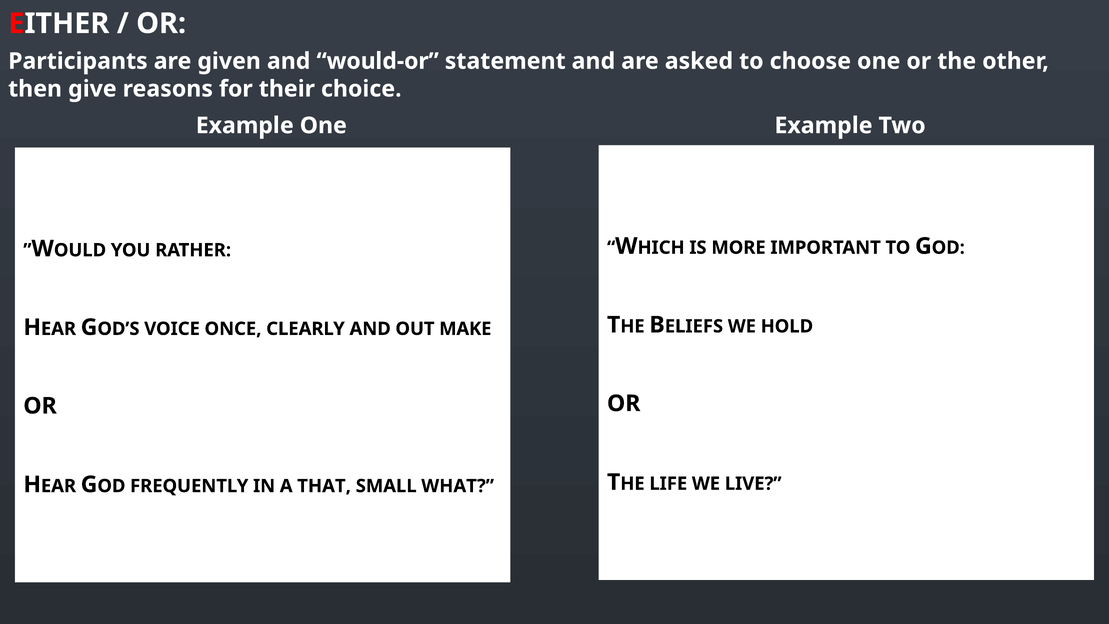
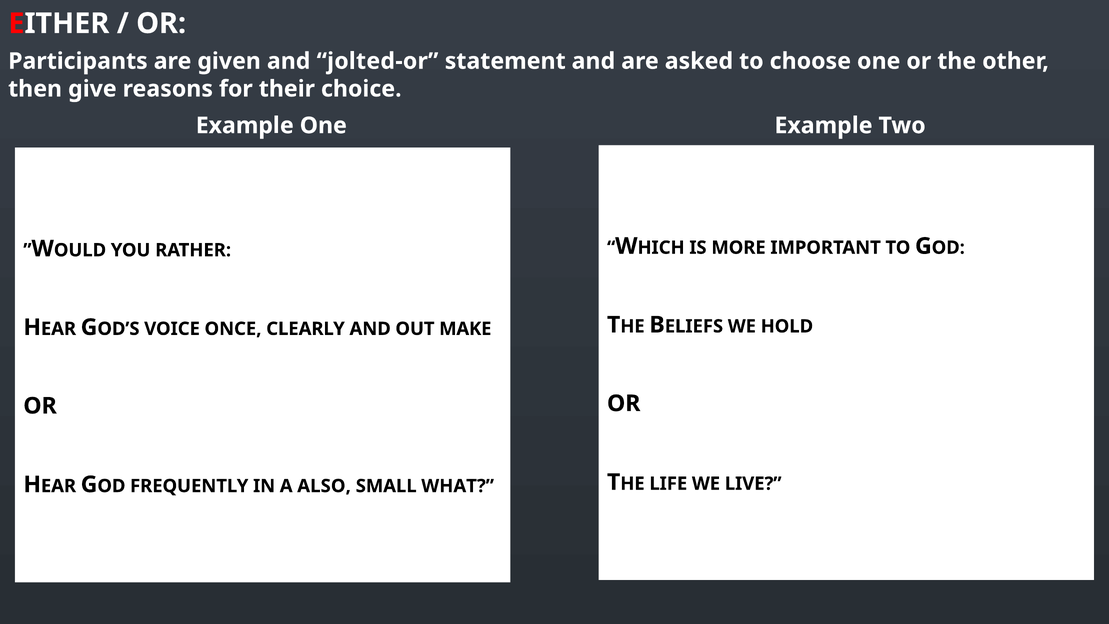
would-or: would-or -> jolted-or (378, 61)
THAT: THAT -> ALSO (324, 486)
